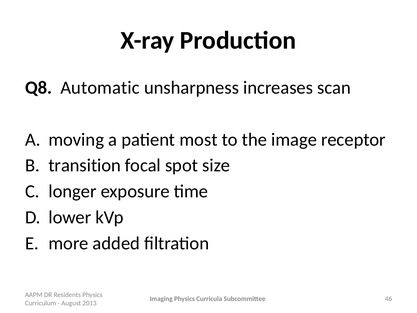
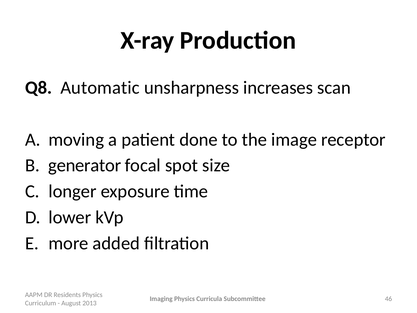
most: most -> done (199, 139)
transition: transition -> generator (85, 165)
